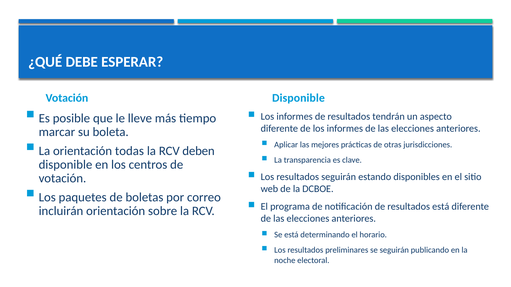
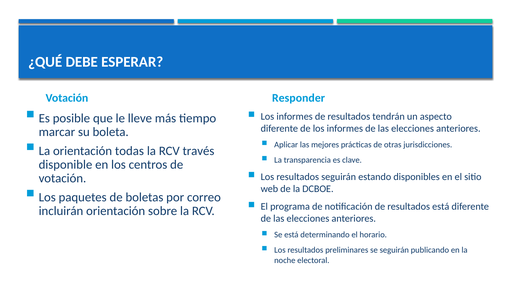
Disponible: Disponible -> Responder (298, 98)
deben: deben -> través (198, 151)
